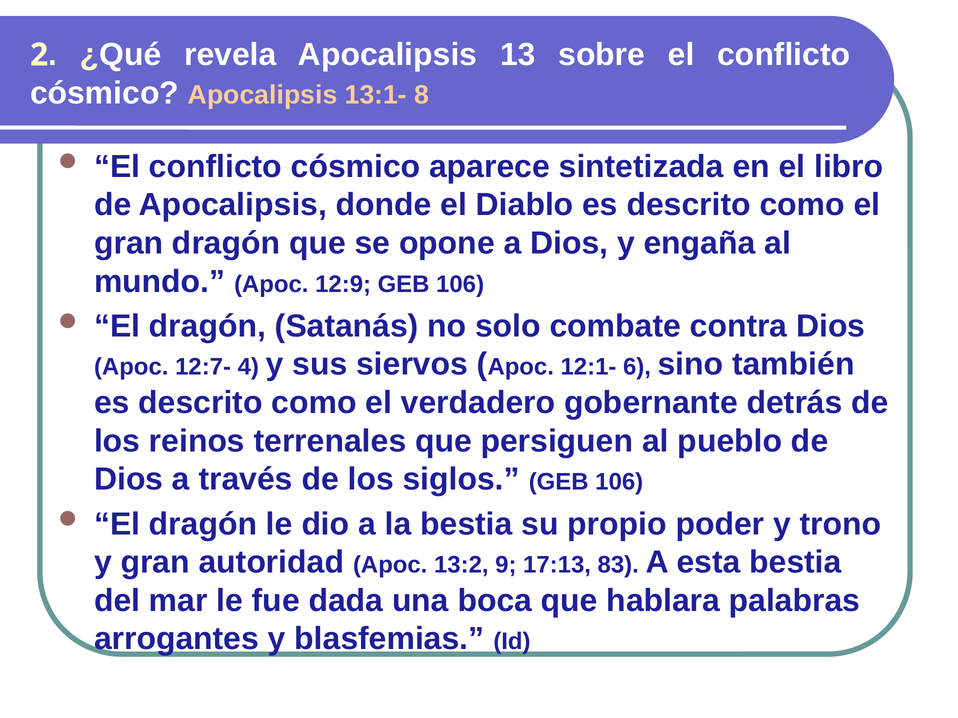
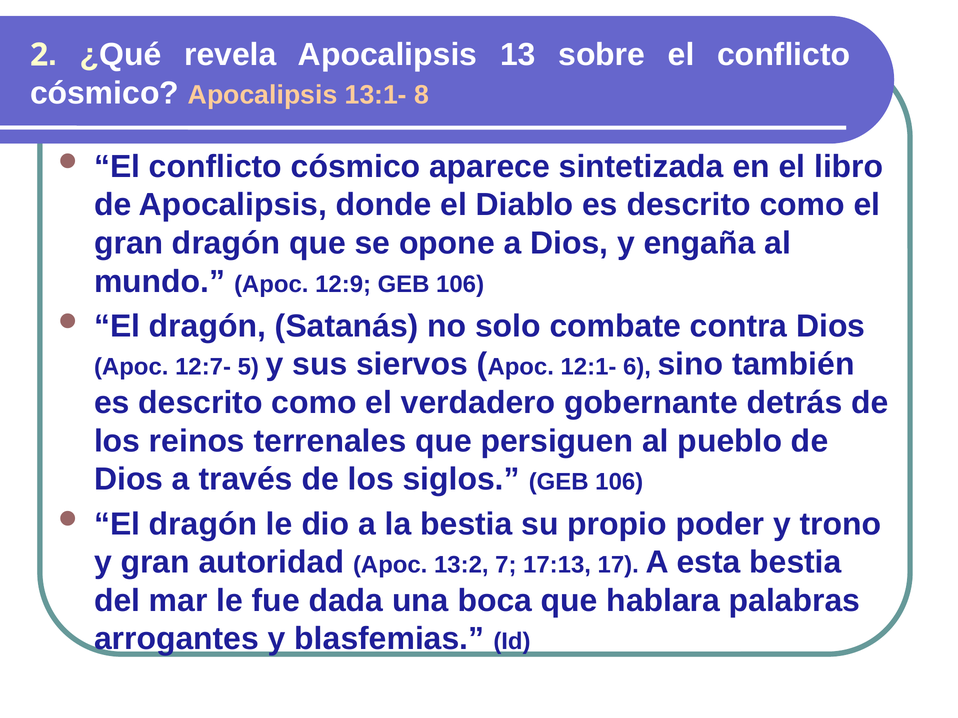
4: 4 -> 5 (248, 367)
9: 9 -> 7 (506, 565)
83: 83 -> 17 (618, 565)
